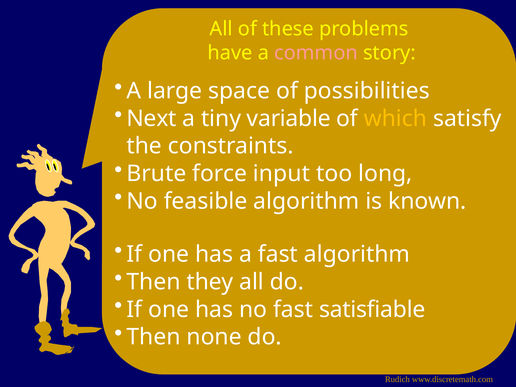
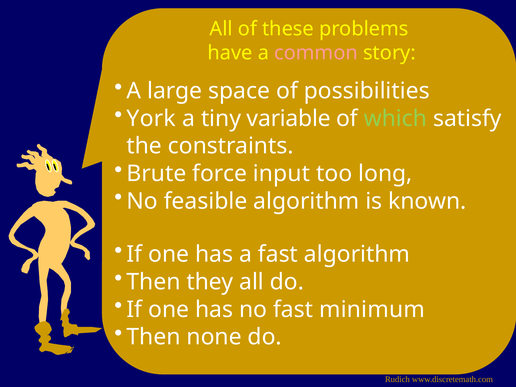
Next: Next -> York (151, 119)
which colour: yellow -> light green (395, 119)
satisfiable: satisfiable -> minimum (372, 309)
